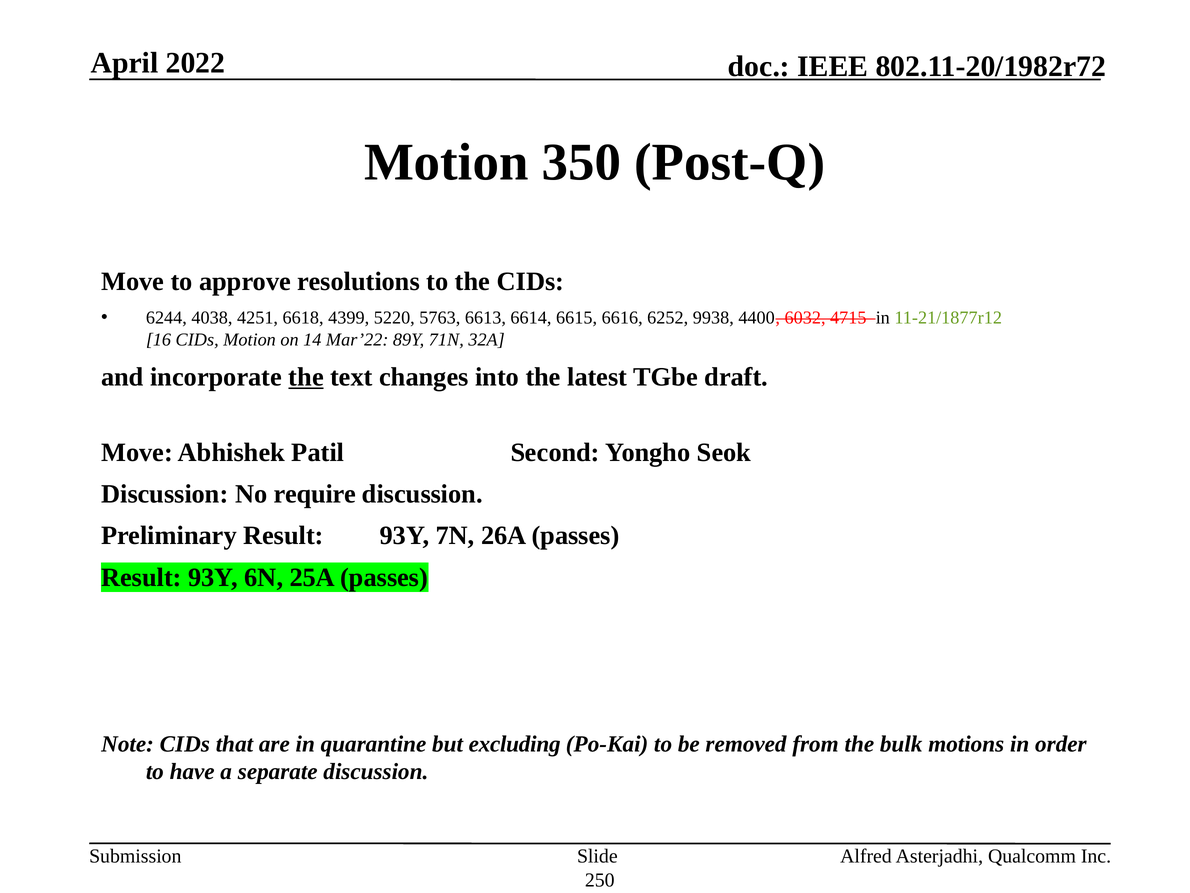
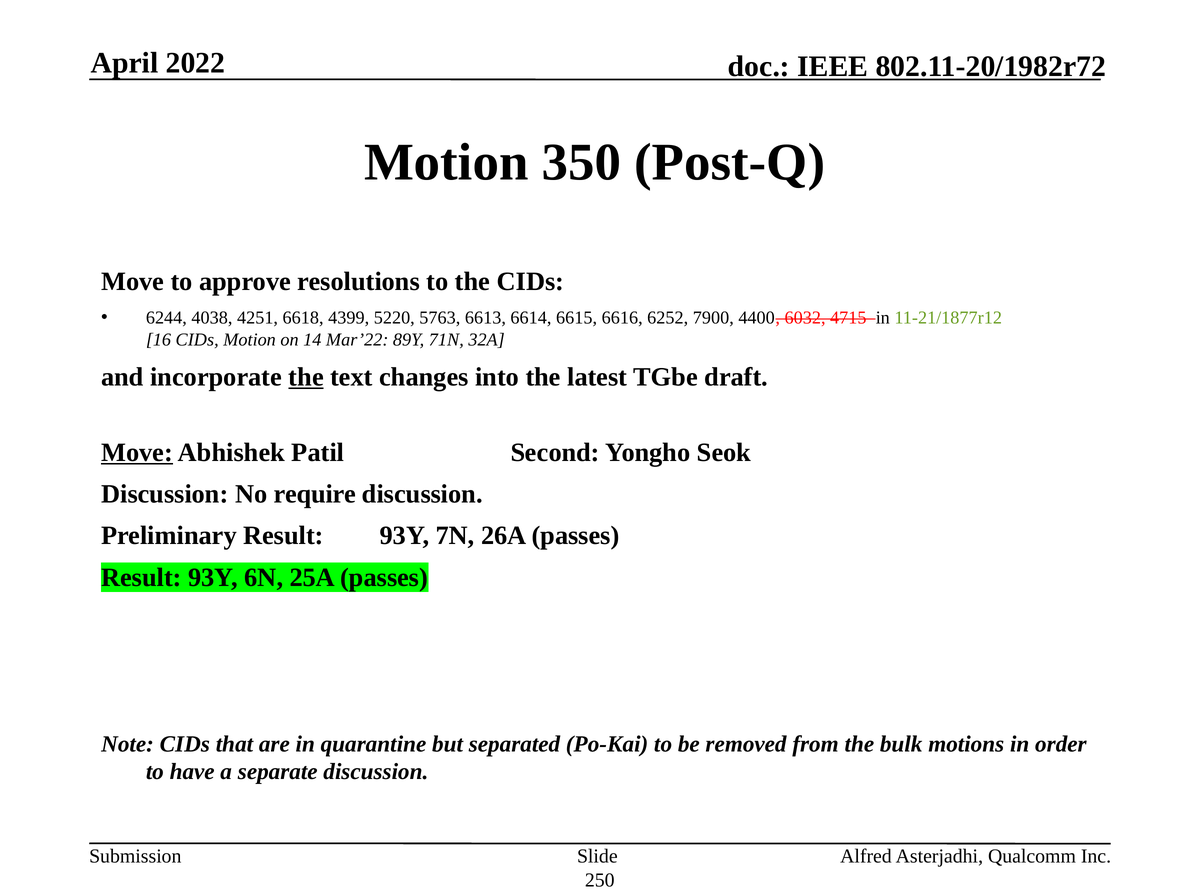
9938: 9938 -> 7900 (713, 318)
Move underline: none -> present (137, 452)
excluding: excluding -> separated (515, 744)
